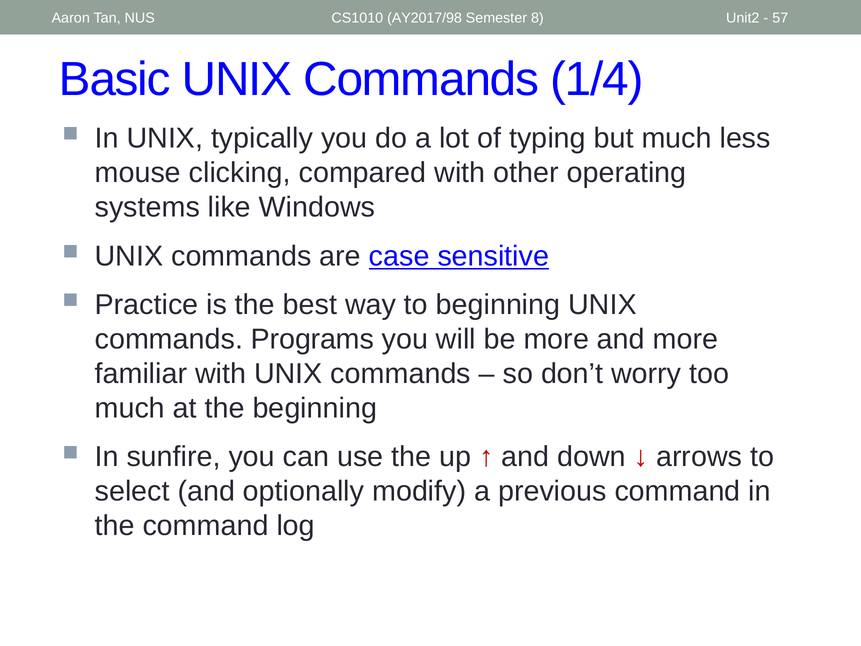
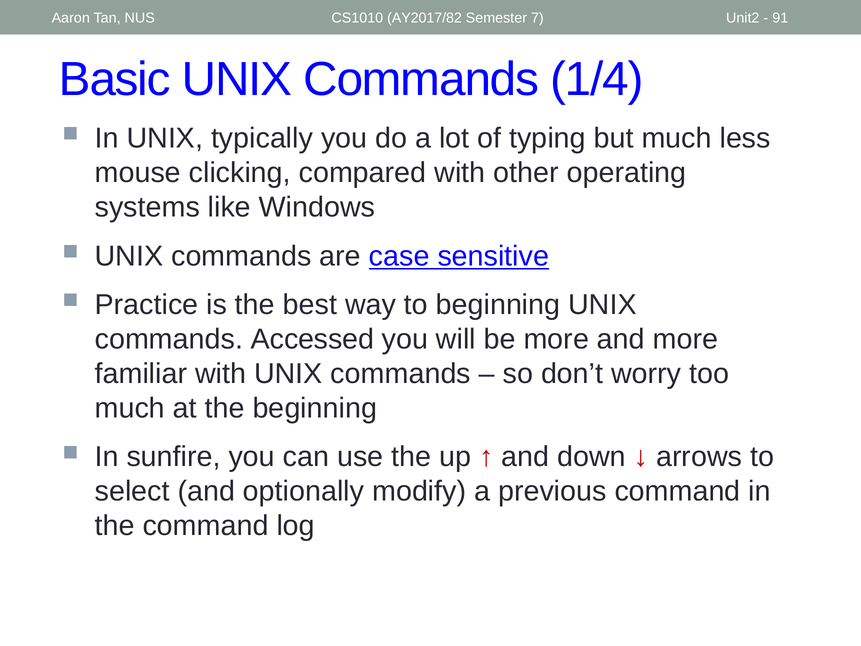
AY2017/98: AY2017/98 -> AY2017/82 (425, 18)
8: 8 -> 7 (537, 18)
57: 57 -> 91 (780, 18)
Programs: Programs -> Accessed (313, 339)
